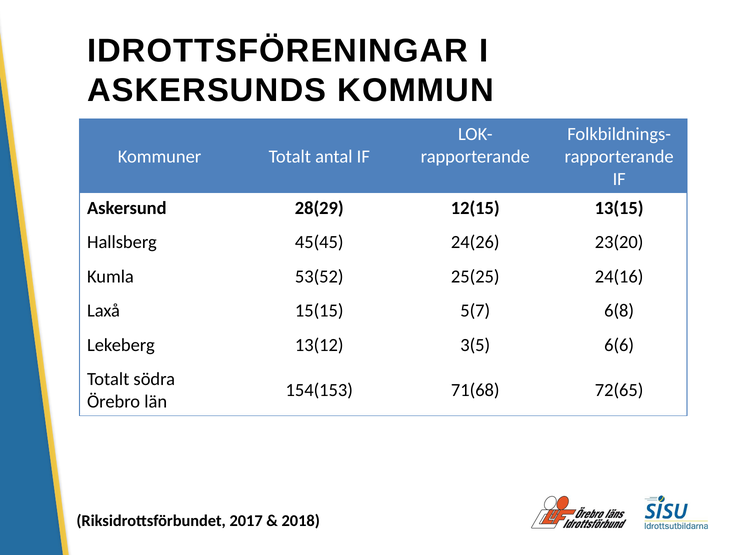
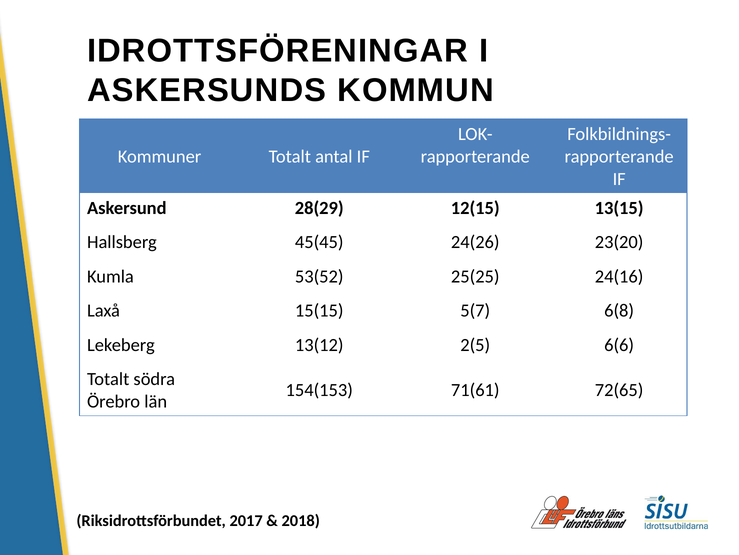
3(5: 3(5 -> 2(5 (475, 344)
71(68: 71(68 -> 71(61 (475, 390)
